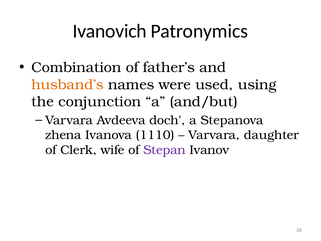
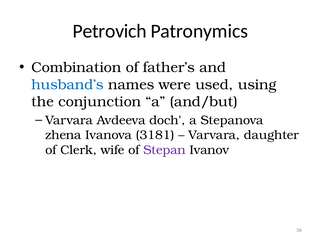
Ivanovich: Ivanovich -> Petrovich (110, 31)
husband’s colour: orange -> blue (67, 84)
1110: 1110 -> 3181 (155, 135)
